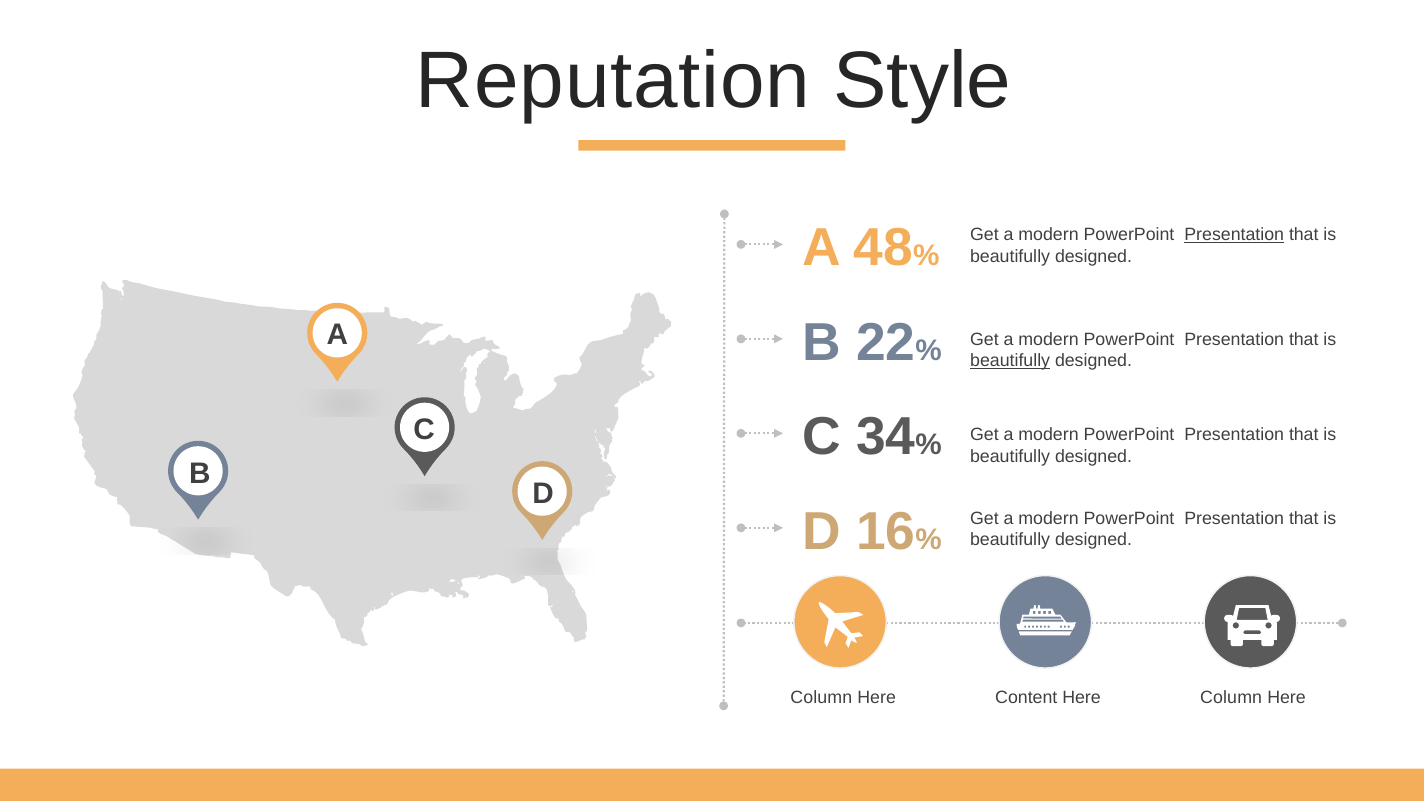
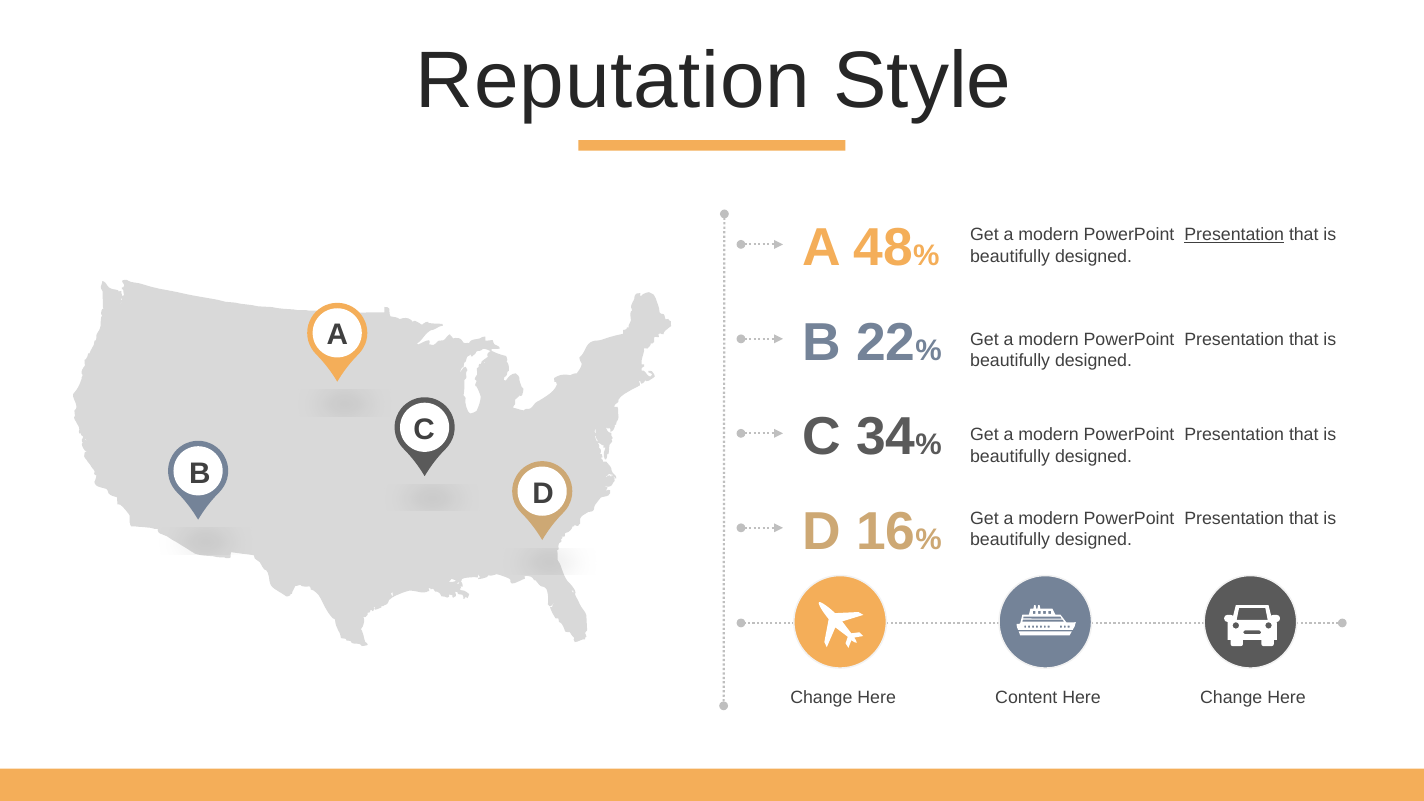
beautifully underline: present -> none (1010, 361)
Column: Column -> Change (821, 697)
Here Column: Column -> Change (1231, 697)
